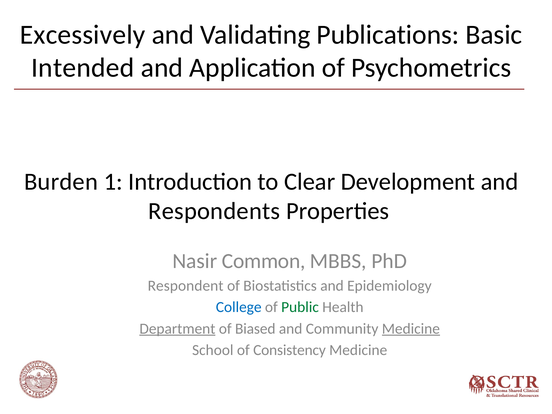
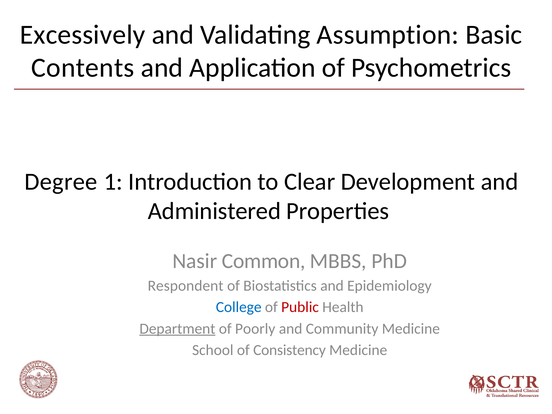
Publications: Publications -> Assumption (388, 35)
Intended: Intended -> Contents (83, 68)
Burden: Burden -> Degree (61, 182)
Respondents: Respondents -> Administered (214, 211)
Public colour: green -> red (300, 307)
Biased: Biased -> Poorly (255, 329)
Medicine underline: present -> none (411, 329)
